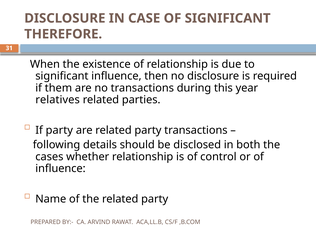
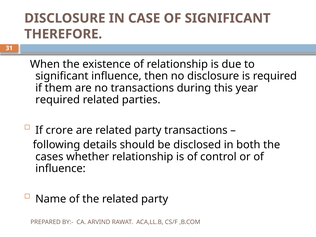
relatives: relatives -> required (58, 100)
If party: party -> crore (59, 130)
